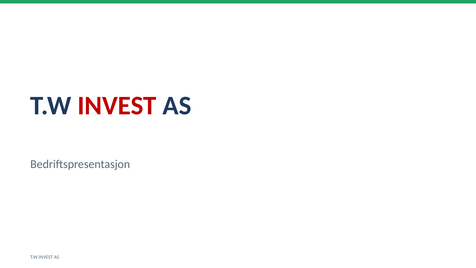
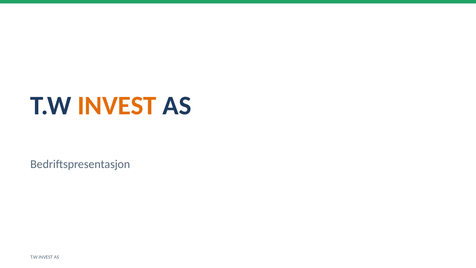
INVEST colour: red -> orange (117, 106)
